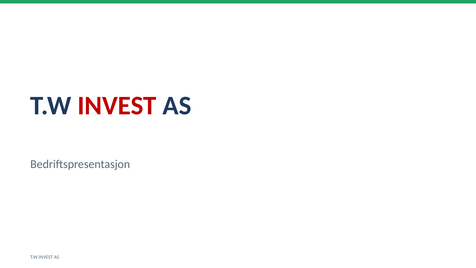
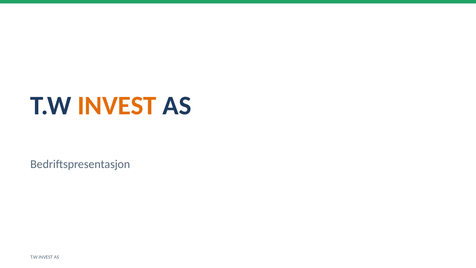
INVEST colour: red -> orange (117, 106)
